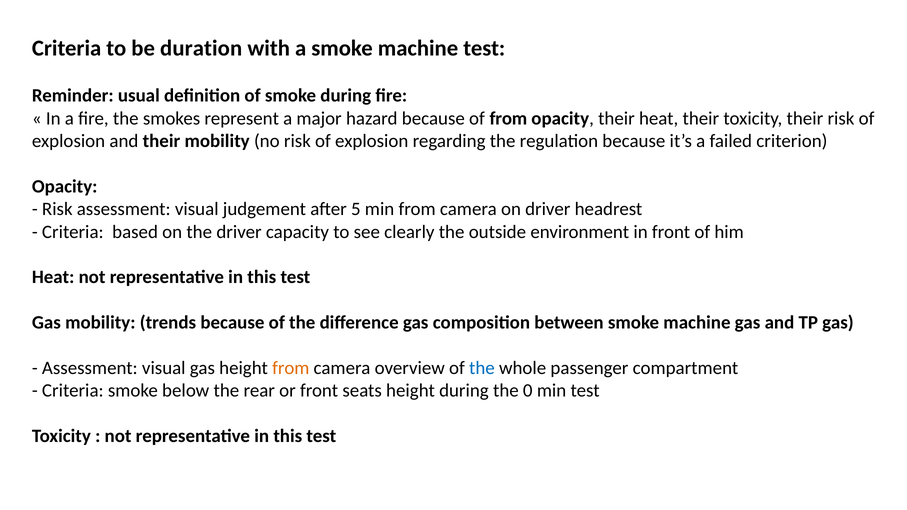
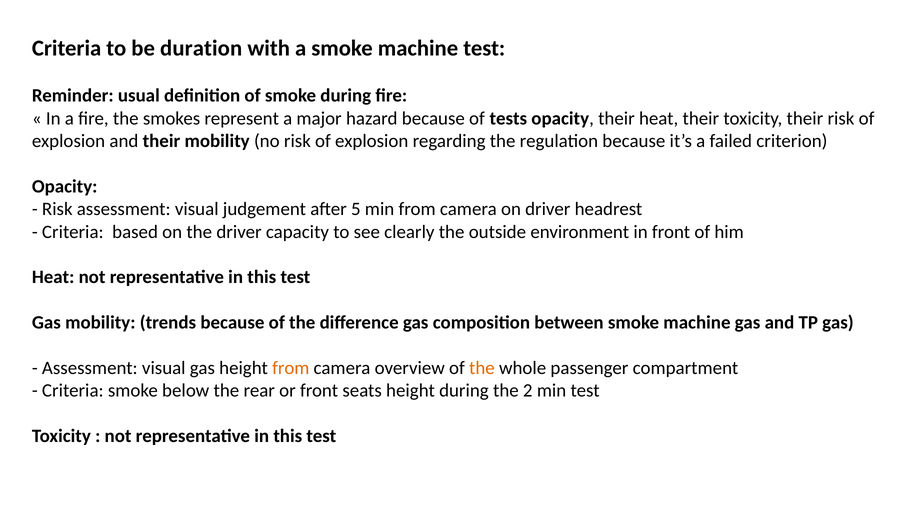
of from: from -> tests (508, 118)
the colour: blue -> orange (482, 368)
0: 0 -> 2 (528, 391)
